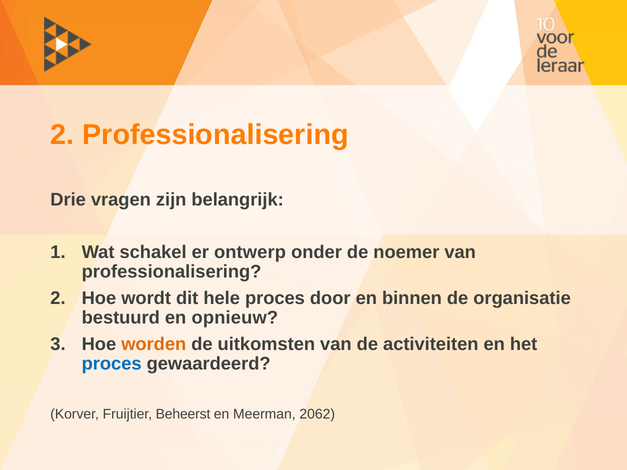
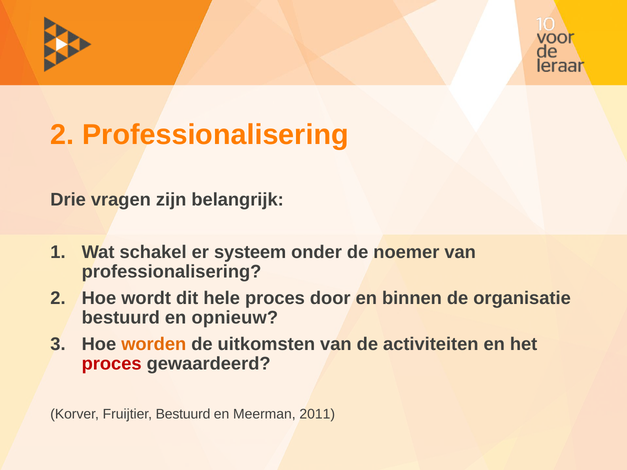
ontwerp: ontwerp -> systeem (250, 252)
proces colour: blue -> red (112, 364)
Fruijtier Beheerst: Beheerst -> Bestuurd (183, 414)
2062: 2062 -> 2011 (317, 414)
